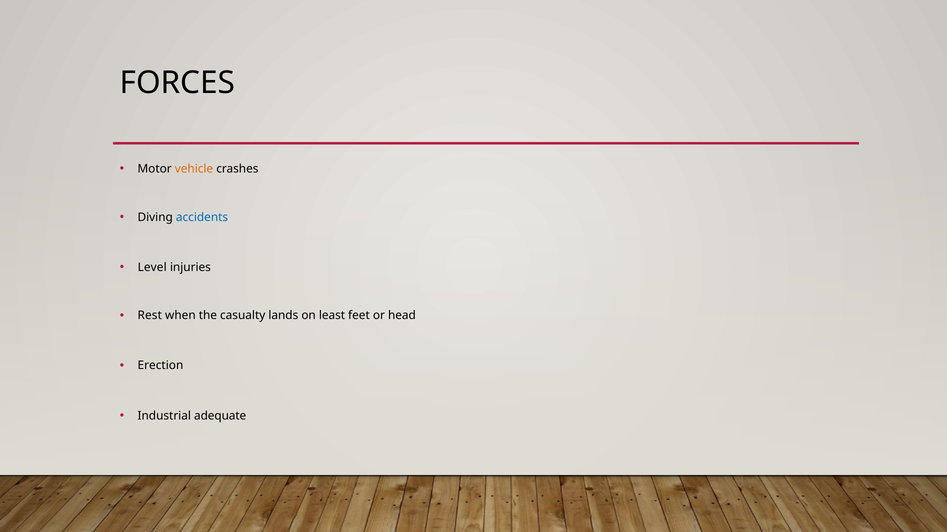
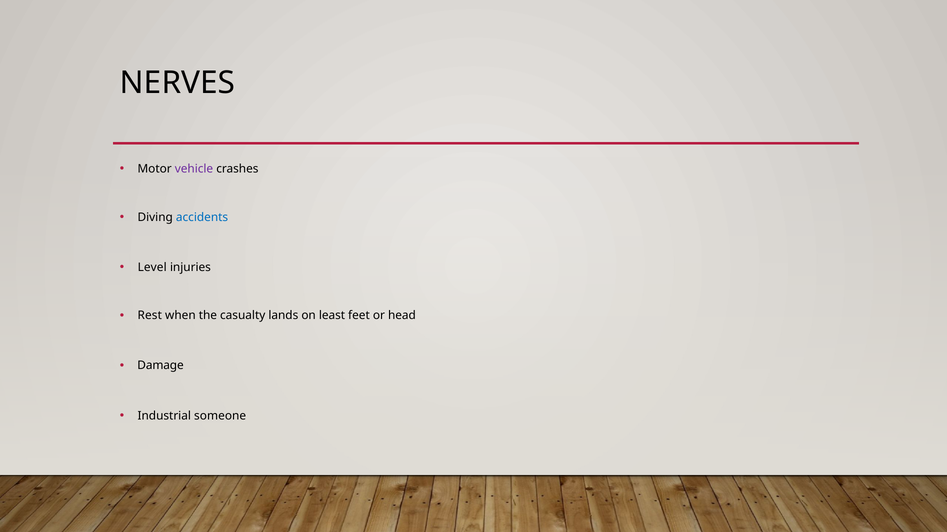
FORCES: FORCES -> NERVES (178, 83)
vehicle colour: orange -> purple (194, 169)
Erection: Erection -> Damage (161, 366)
adequate: adequate -> someone (220, 416)
